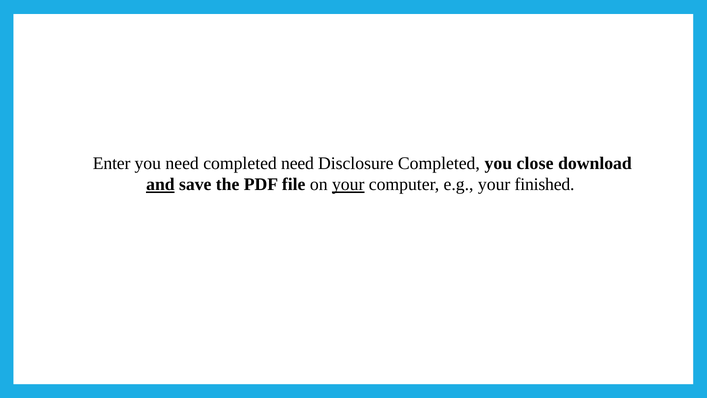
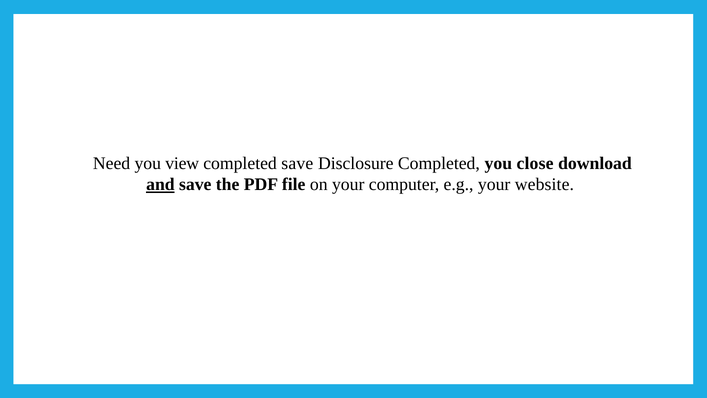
Enter: Enter -> Need (112, 163)
you need: need -> view (182, 163)
completed need: need -> save (297, 163)
your underline: present -> none (348, 185)
finished: finished -> website (544, 185)
